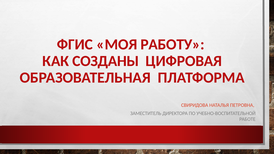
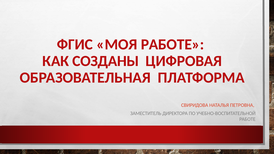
МОЯ РАБОТУ: РАБОТУ -> РАБОТЕ (173, 44)
